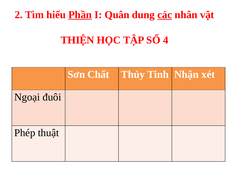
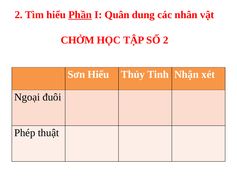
các underline: present -> none (165, 15)
THIỆN: THIỆN -> CHỞM (77, 40)
SỐ 4: 4 -> 2 (166, 40)
Sơn Chất: Chất -> Hiểu (98, 74)
